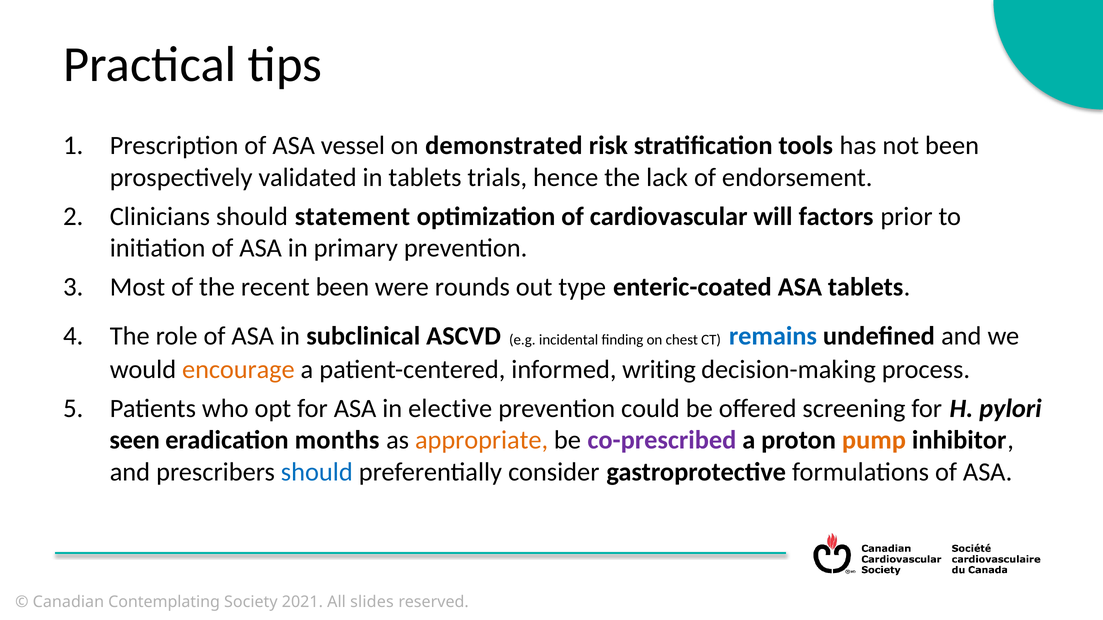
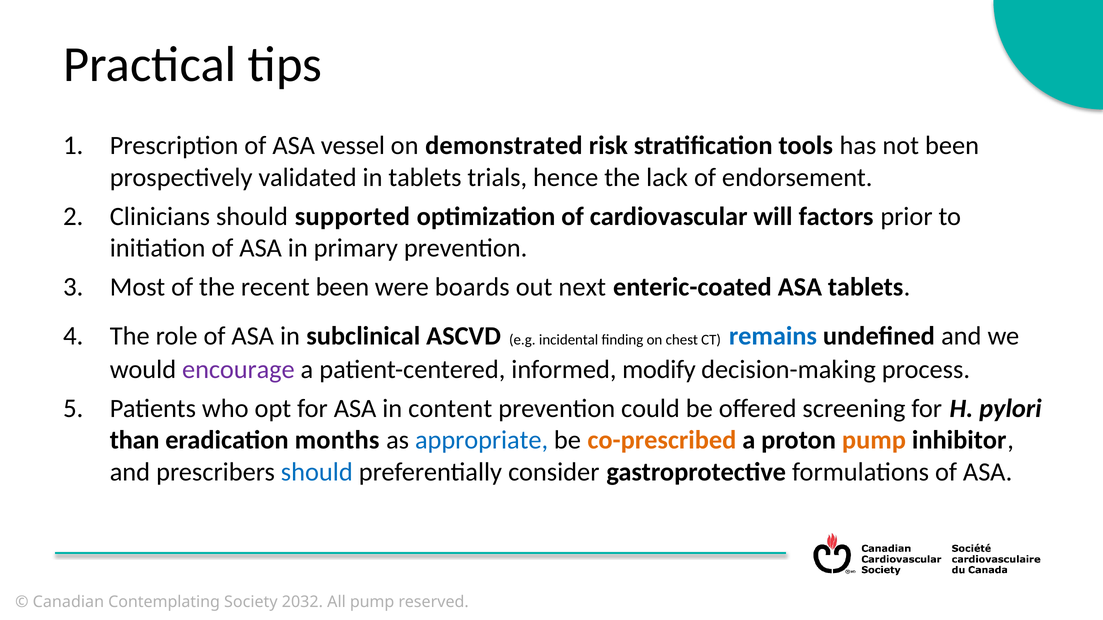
statement: statement -> supported (352, 217)
rounds: rounds -> boards (472, 287)
type: type -> next (582, 287)
encourage colour: orange -> purple (238, 370)
writing: writing -> modify (659, 370)
elective: elective -> content (450, 409)
seen: seen -> than (135, 441)
appropriate colour: orange -> blue (482, 441)
co-prescribed colour: purple -> orange (662, 441)
2021: 2021 -> 2032 (302, 602)
All slides: slides -> pump (372, 602)
